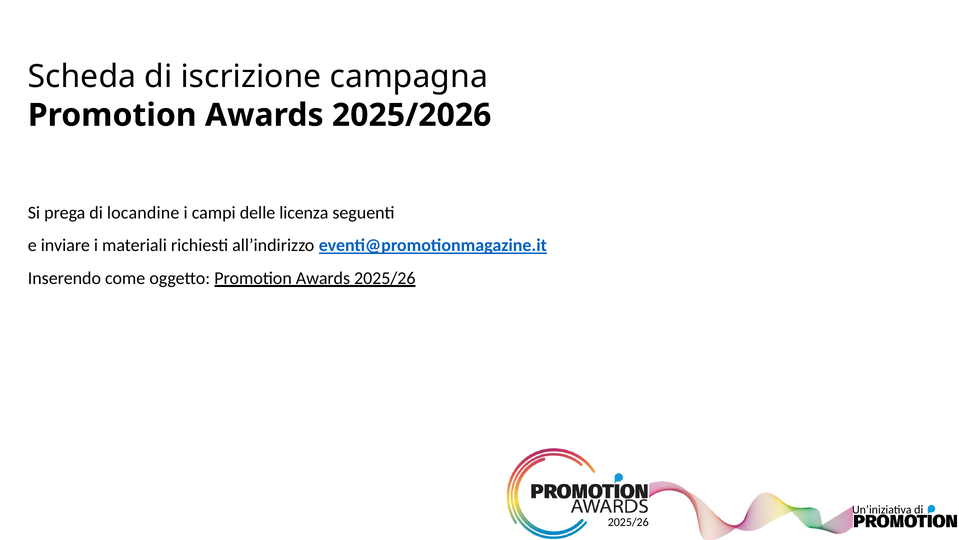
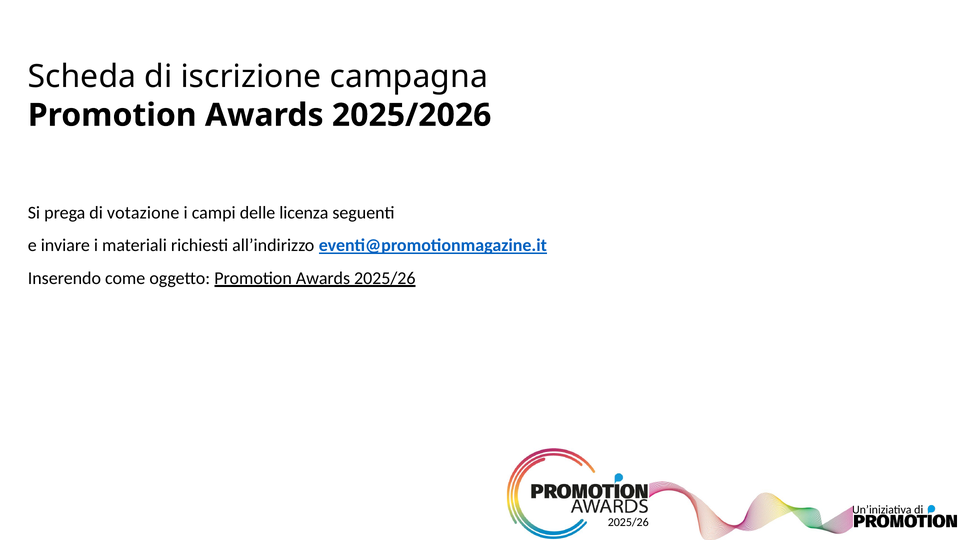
locandine: locandine -> votazione (143, 213)
